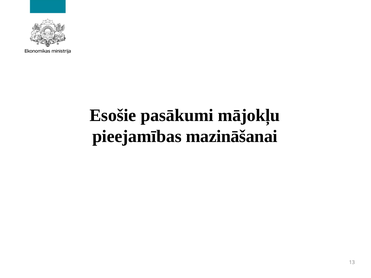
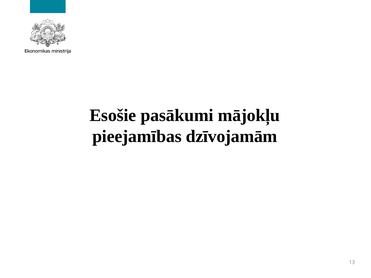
mazināšanai: mazināšanai -> dzīvojamām (232, 136)
